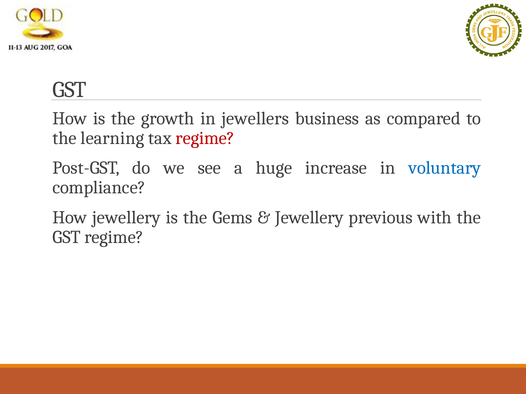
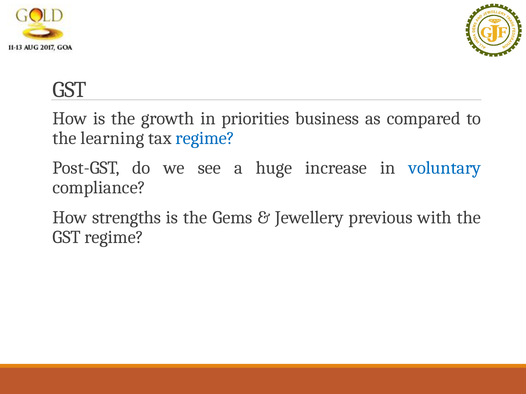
jewellers: jewellers -> priorities (255, 119)
regime colour: red -> blue (205, 138)
How jewellery: jewellery -> strengths (127, 218)
